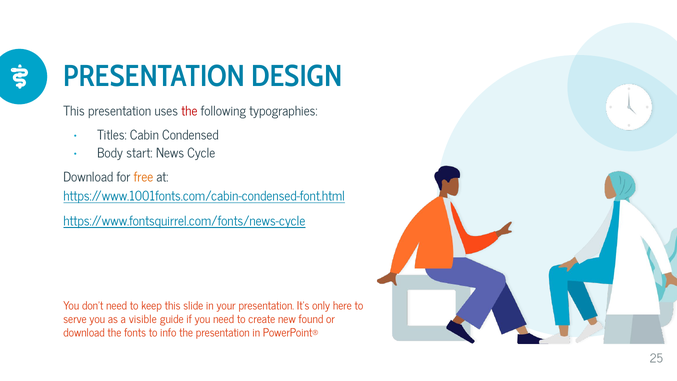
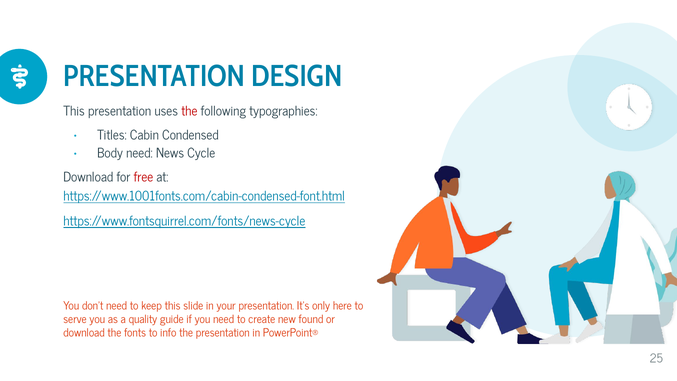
Body start: start -> need (139, 153)
free colour: orange -> red (143, 177)
visible: visible -> quality (143, 319)
